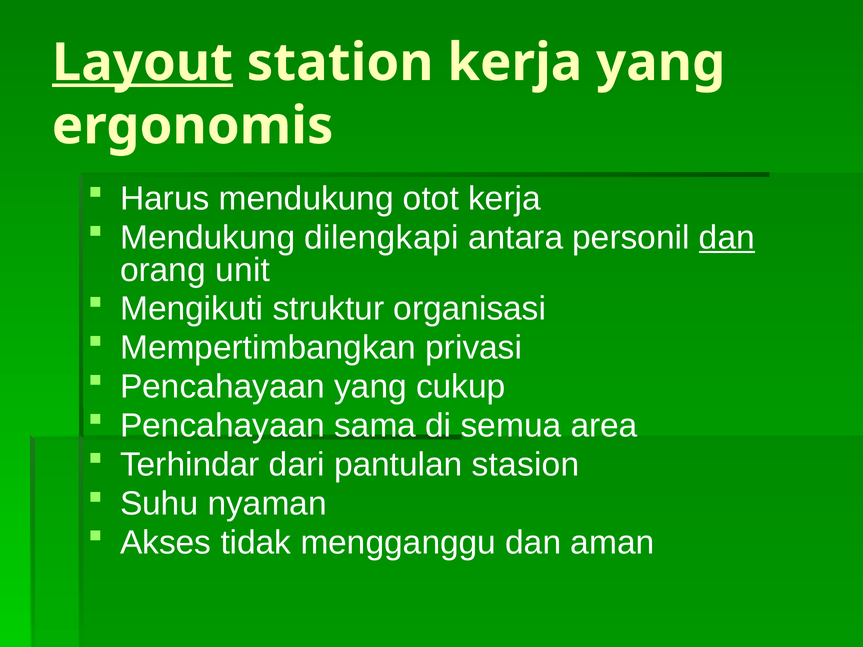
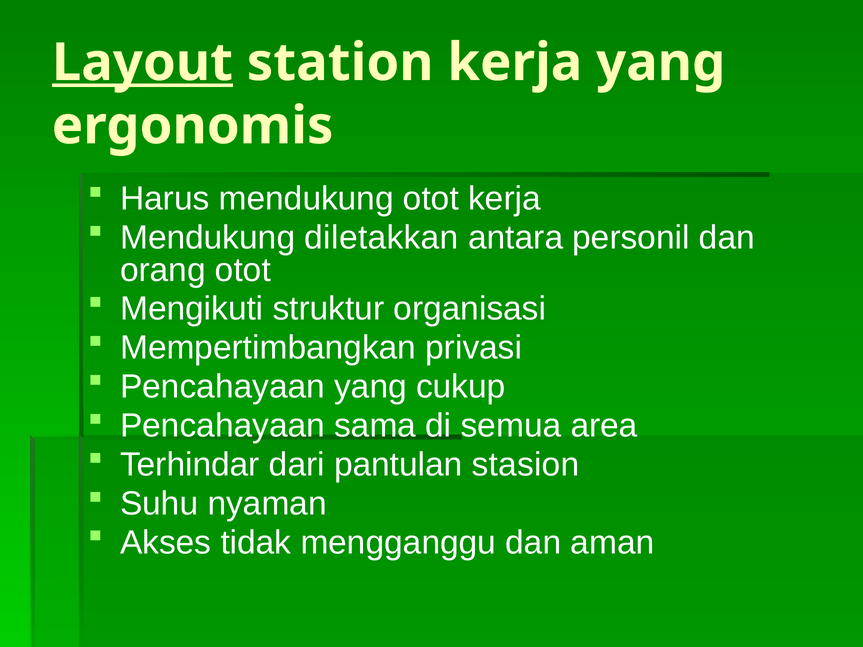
dilengkapi: dilengkapi -> diletakkan (381, 238)
dan underline: present -> none (727, 238)
orang unit: unit -> otot (243, 270)
